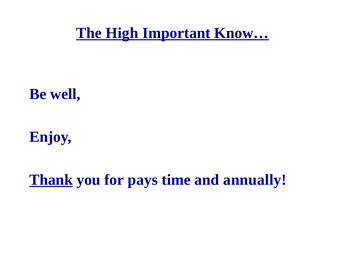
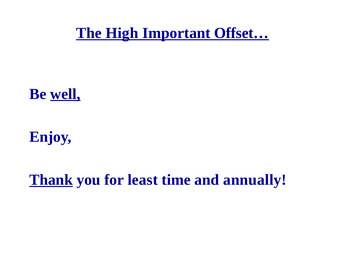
Know…: Know… -> Offset… (241, 33)
well underline: none -> present (65, 94)
pays: pays -> least (143, 180)
